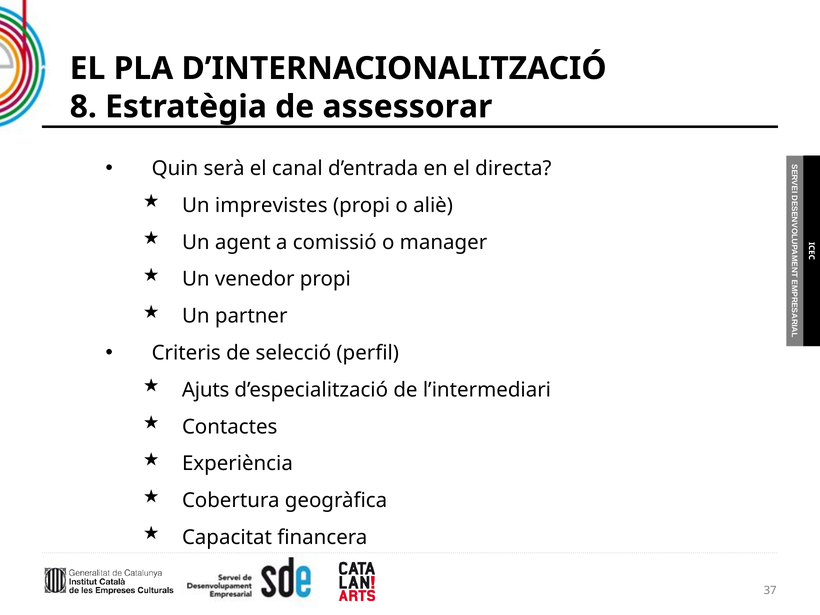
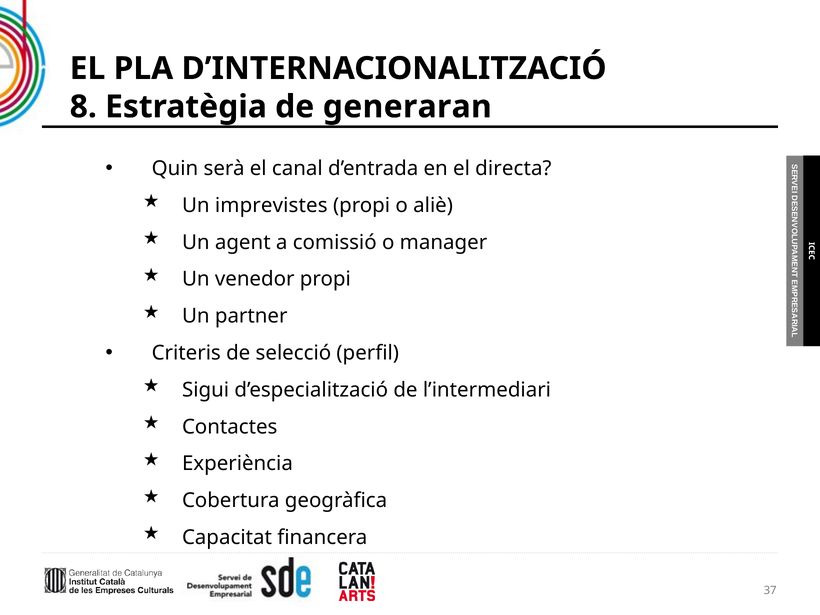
assessorar: assessorar -> generaran (407, 107)
Ajuts: Ajuts -> Sigui (206, 390)
